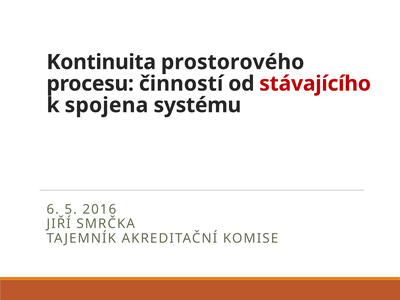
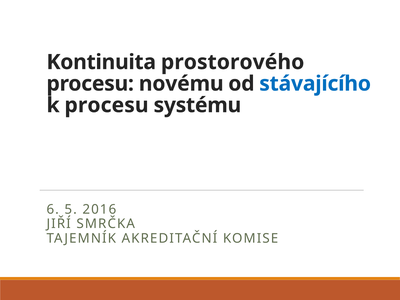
činností: činností -> novému (181, 84)
stávajícího colour: red -> blue (315, 84)
k spojena: spojena -> procesu (107, 105)
